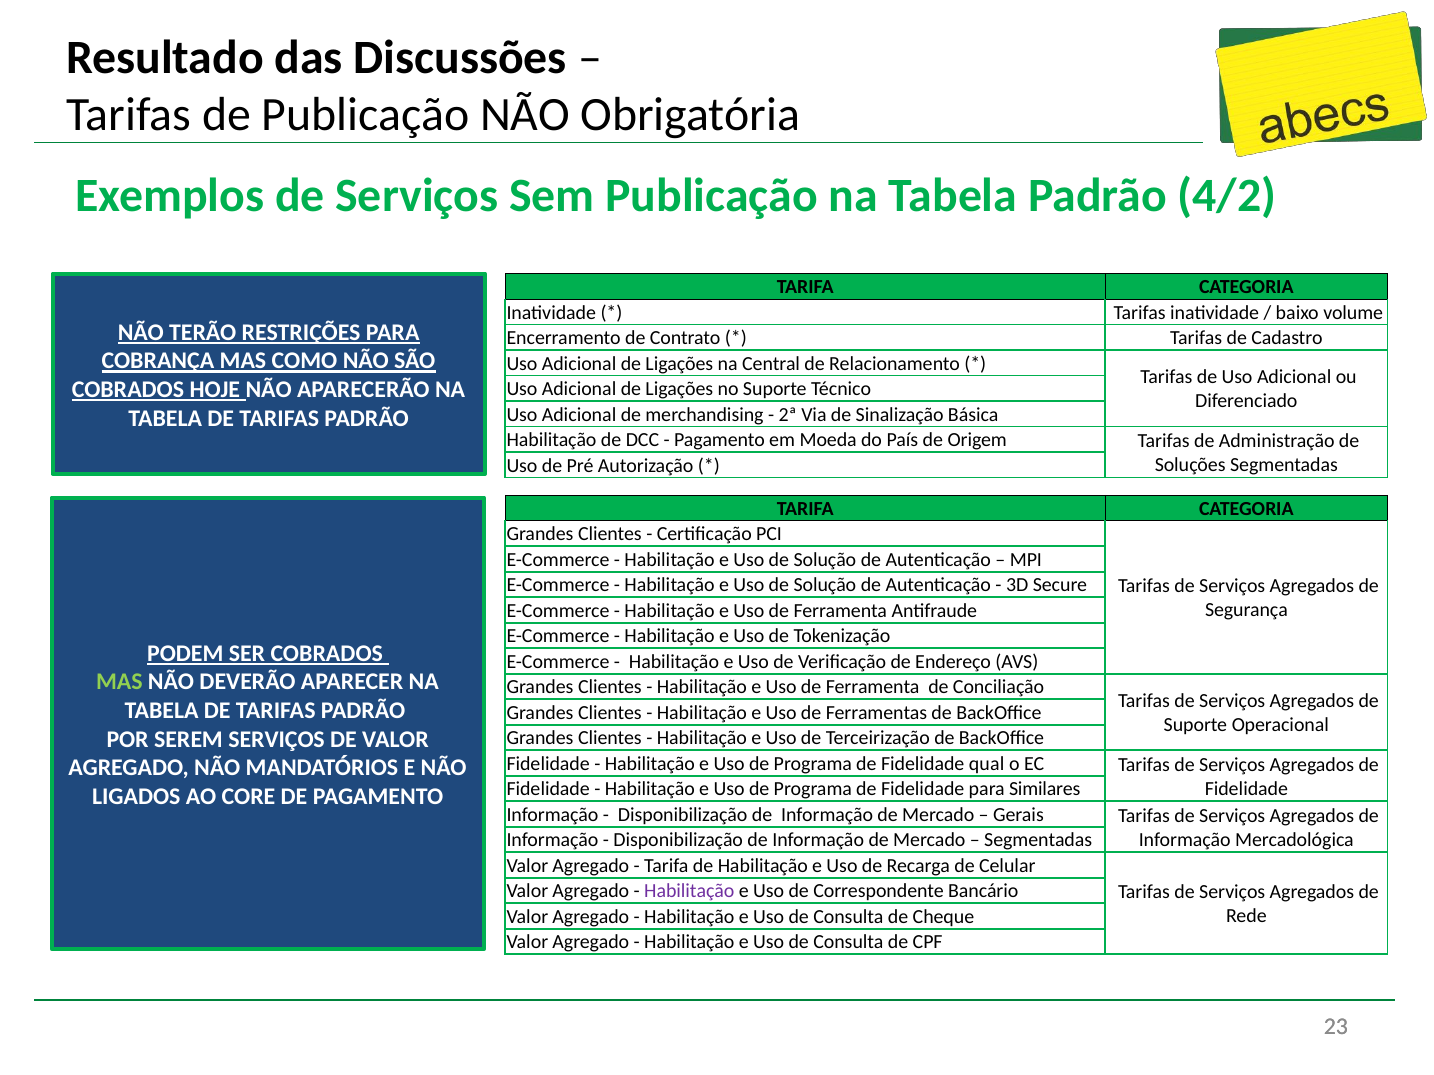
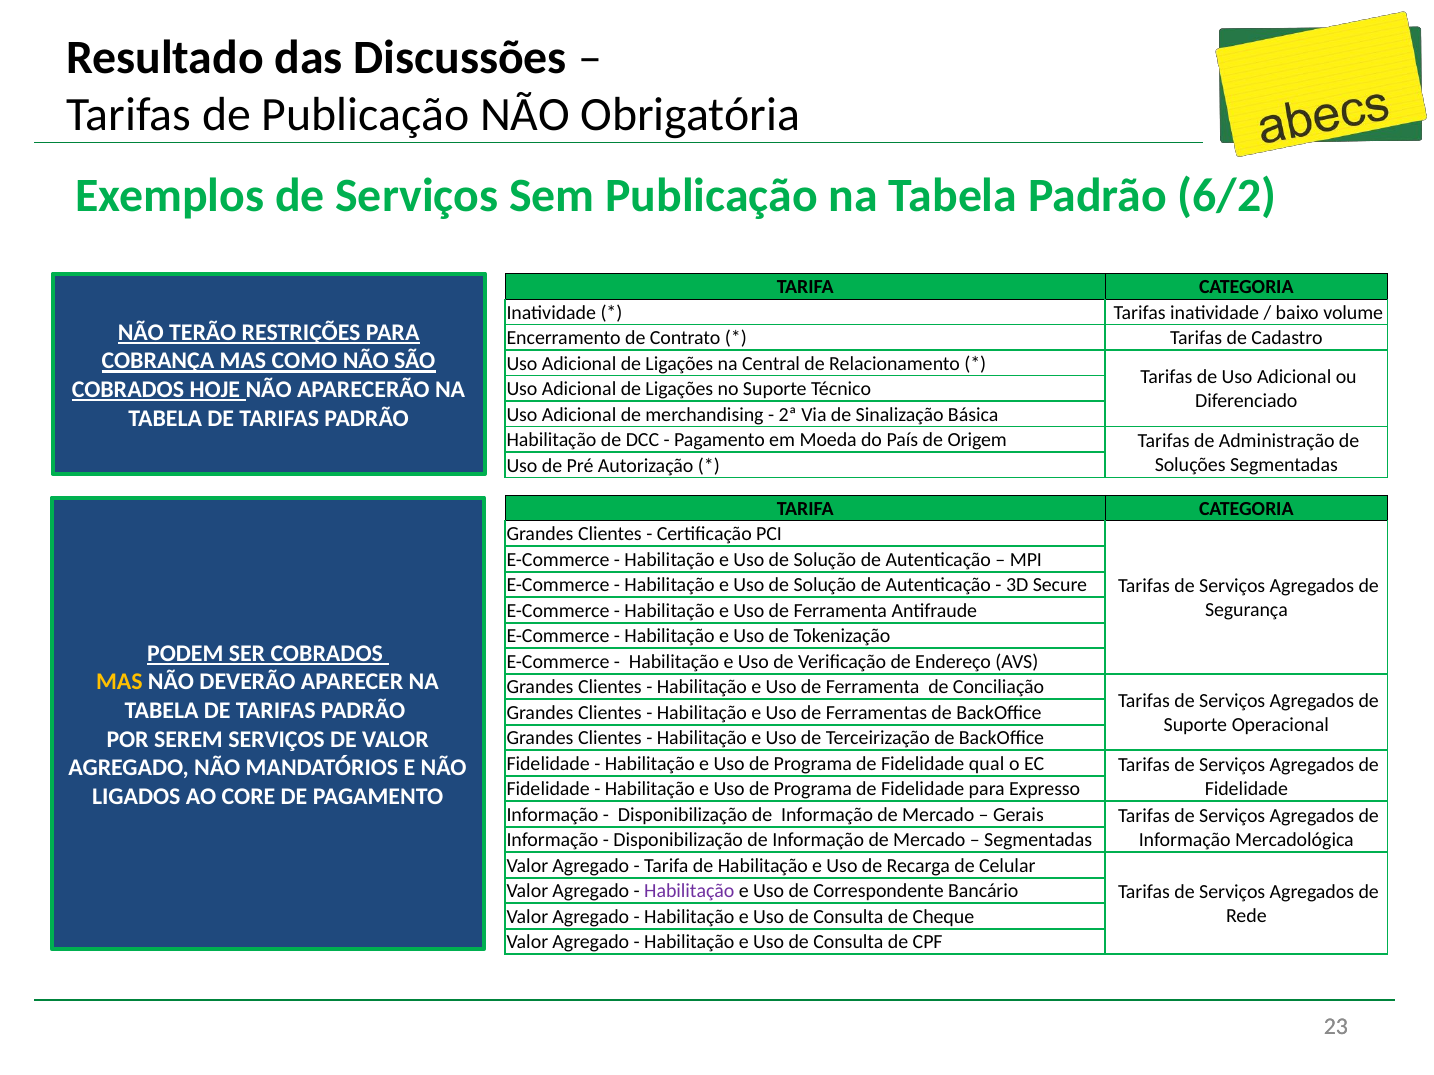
4/2: 4/2 -> 6/2 (1227, 196)
MAS colour: light green -> yellow (119, 682)
Similares: Similares -> Expresso (1045, 790)
